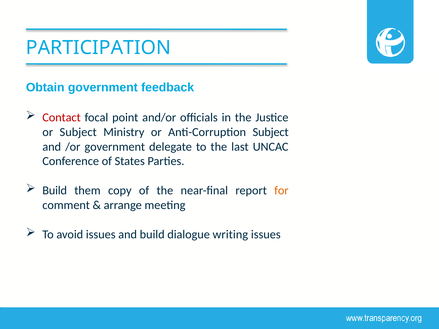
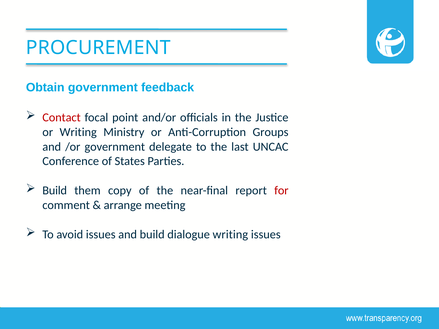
PARTICIPATION: PARTICIPATION -> PROCUREMENT (98, 48)
or Subject: Subject -> Writing (78, 132)
Anti-Corruption Subject: Subject -> Groups (271, 132)
for colour: orange -> red (281, 191)
